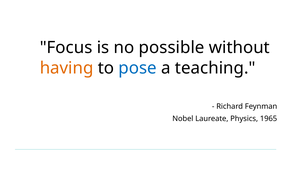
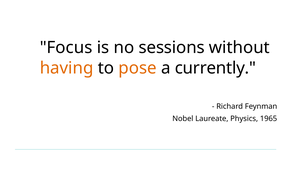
possible: possible -> sessions (172, 48)
pose colour: blue -> orange (138, 68)
teaching: teaching -> currently (215, 68)
